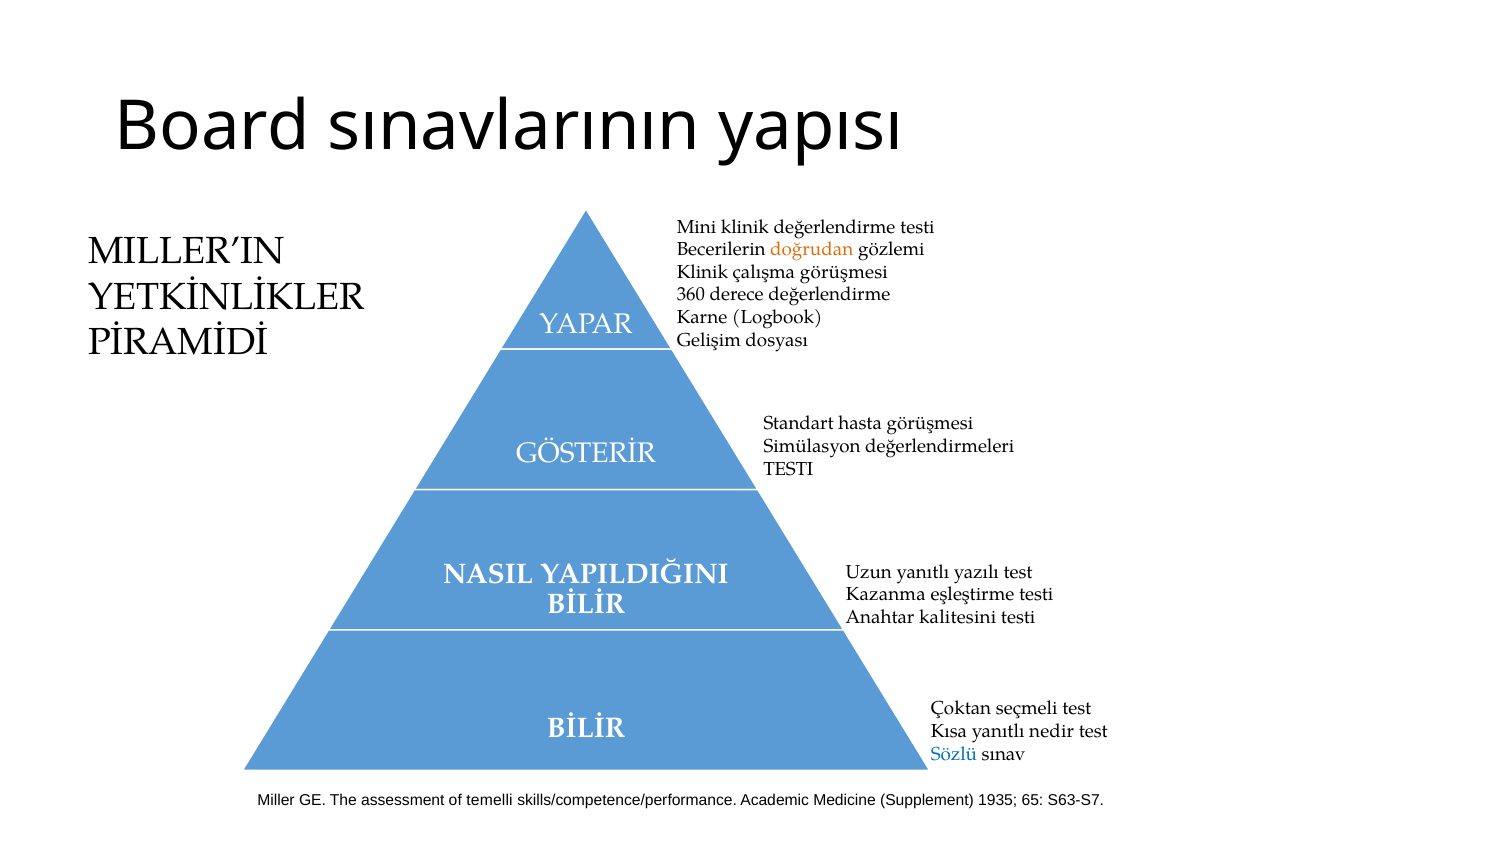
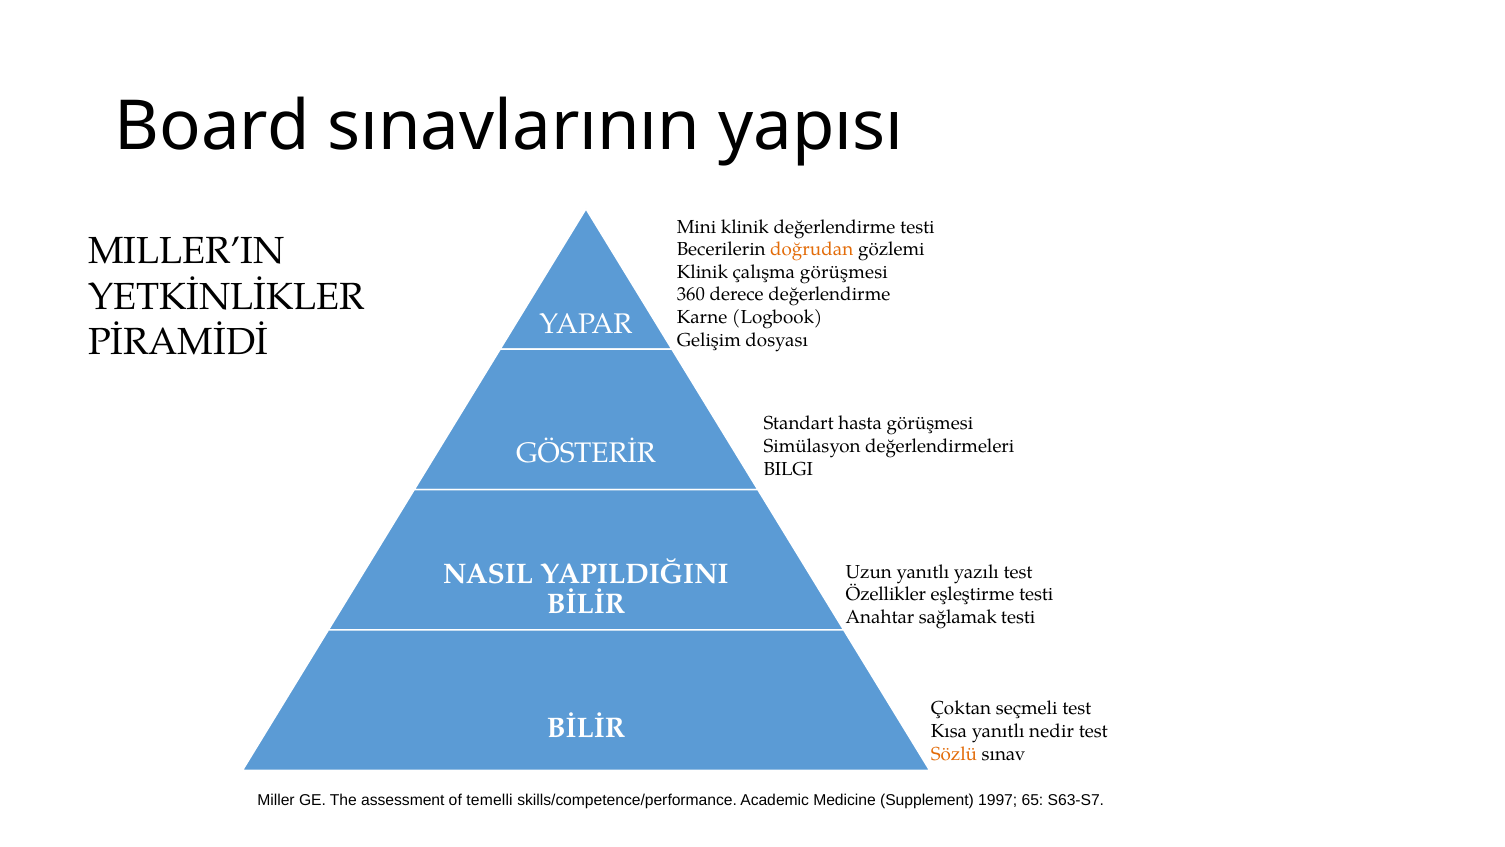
TESTI: TESTI -> BILGI (788, 469)
Kazanma: Kazanma -> Özellikler (886, 594)
kalitesini: kalitesini -> sağlamak (958, 617)
Sözlü colour: blue -> orange (954, 753)
1935: 1935 -> 1997 (998, 800)
